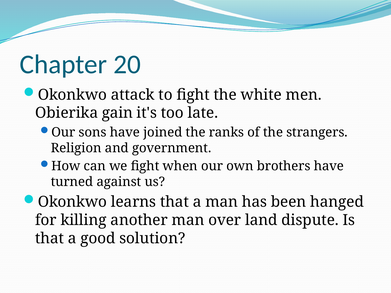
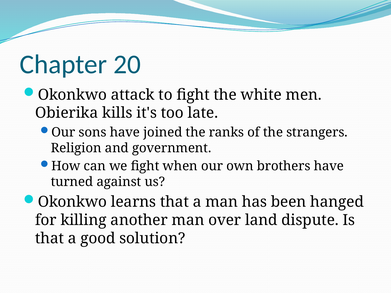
gain: gain -> kills (117, 113)
